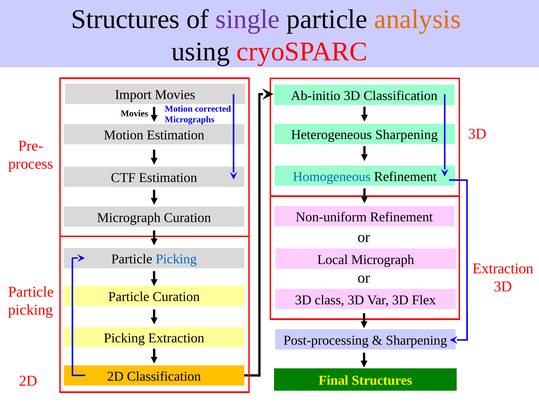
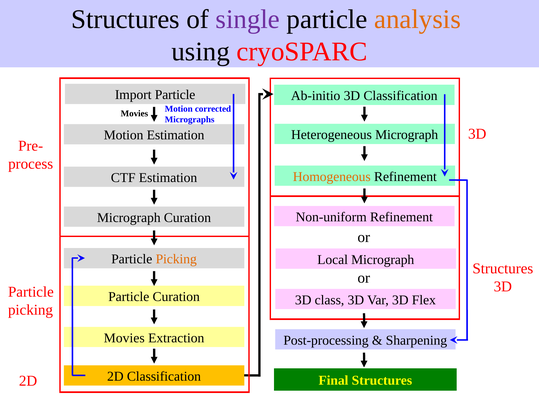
Import Movies: Movies -> Particle (175, 95)
Heterogeneous Sharpening: Sharpening -> Micrograph (407, 135)
Homogeneous colour: blue -> orange (332, 177)
Picking colour: blue -> orange (176, 259)
Extraction: Extraction -> Structures (503, 269)
Picking: Picking -> Movies (124, 338)
